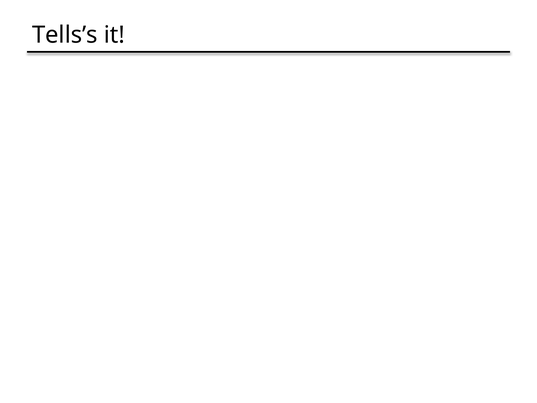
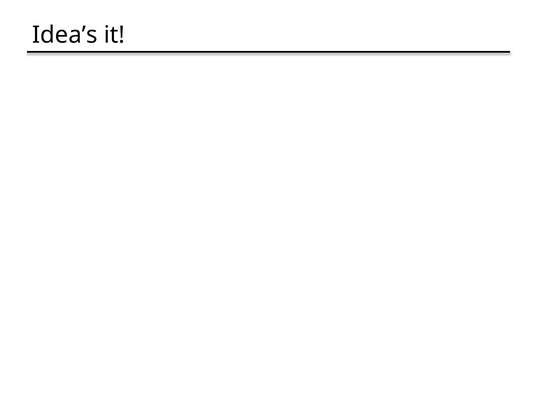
Tells’s: Tells’s -> Idea’s (65, 35)
